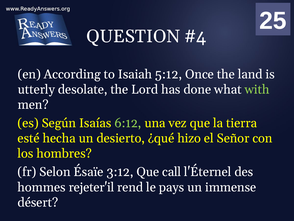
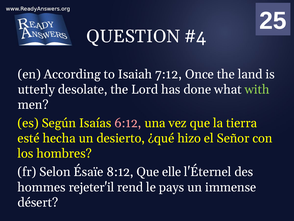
5:12: 5:12 -> 7:12 (169, 74)
6:12 colour: light green -> pink (128, 123)
3:12: 3:12 -> 8:12 (120, 172)
call: call -> elle (172, 172)
